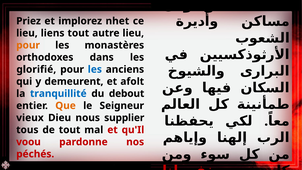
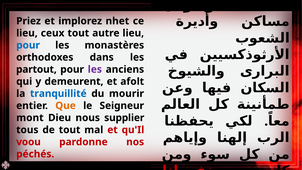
liens: liens -> ceux (53, 33)
pour colour: orange -> blue (28, 45)
glorifié: glorifié -> partout (36, 69)
les colour: blue -> purple (95, 69)
debout: debout -> mourir (127, 93)
vieux: vieux -> mont (30, 118)
